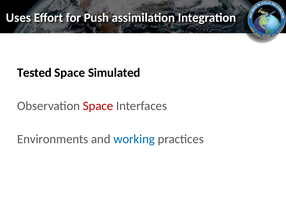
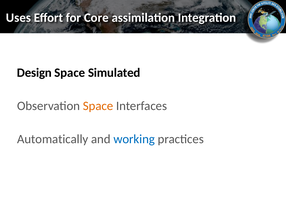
Push: Push -> Core (96, 18)
Tested: Tested -> Design (34, 73)
Space colour: red -> orange (98, 106)
Environments: Environments -> Automatically (53, 139)
